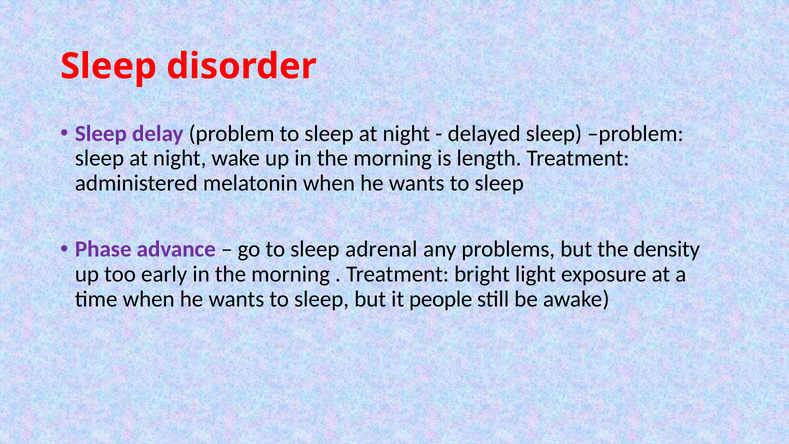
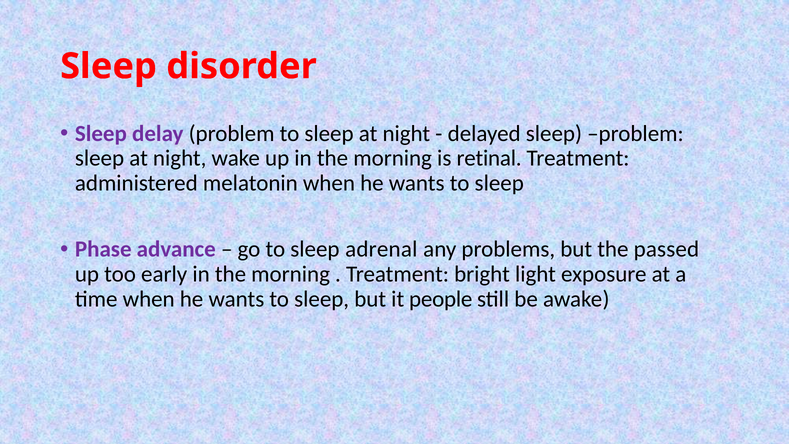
length: length -> retinal (489, 158)
density: density -> passed (666, 249)
